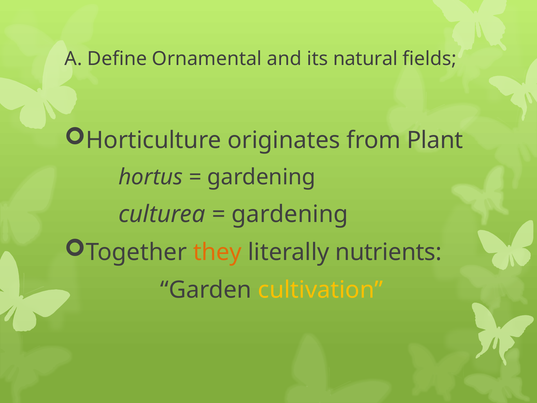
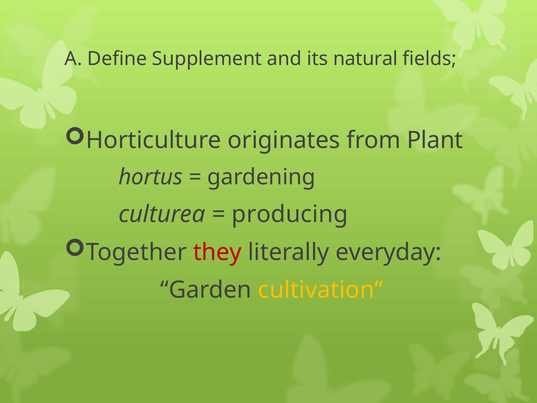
Ornamental: Ornamental -> Supplement (207, 59)
gardening: gardening -> producing (290, 214)
they colour: orange -> red (217, 252)
nutrients: nutrients -> everyday (389, 252)
